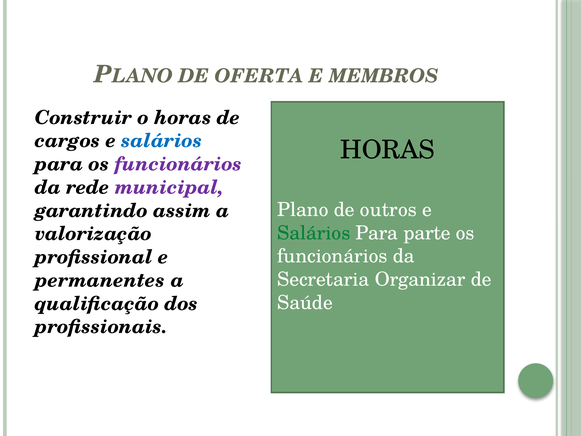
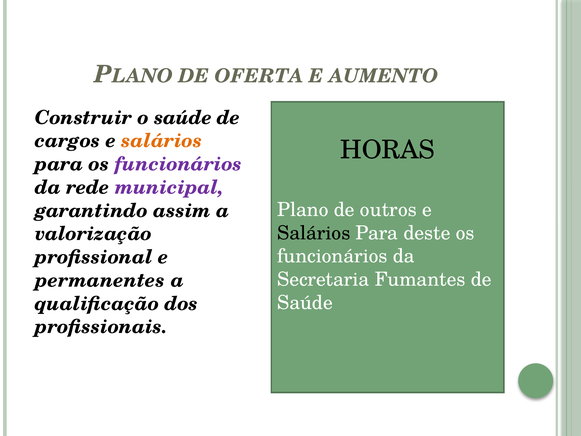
MEMBROS: MEMBROS -> AUMENTO (384, 76)
o horas: horas -> saúde (183, 118)
salários colour: blue -> orange (162, 141)
Salários colour: green -> black (314, 233)
parte: parte -> deste (427, 233)
Organizar: Organizar -> Fumantes (420, 279)
